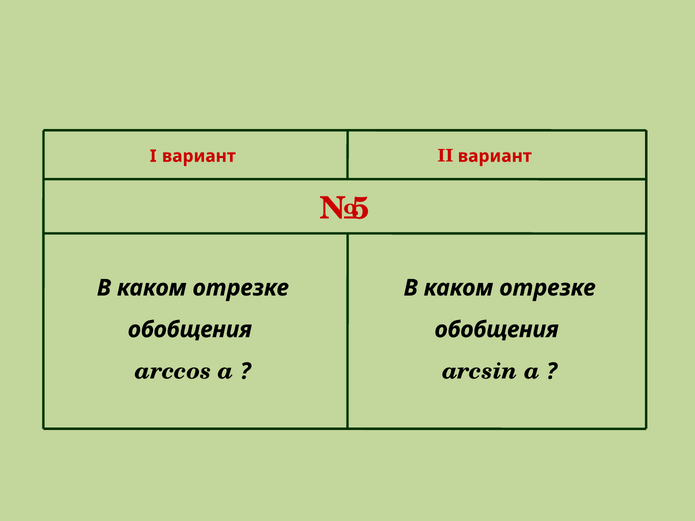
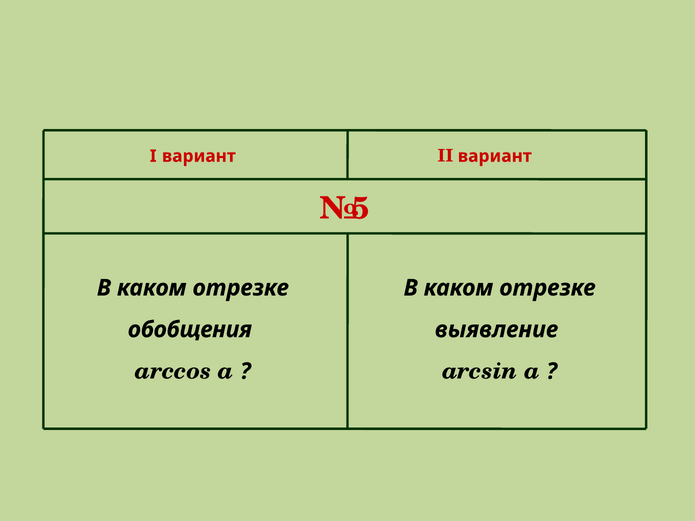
обобщения: обобщения -> выявление (496, 330)
